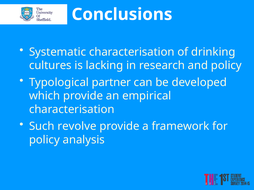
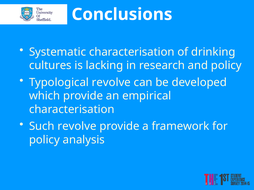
Typological partner: partner -> revolve (111, 83)
